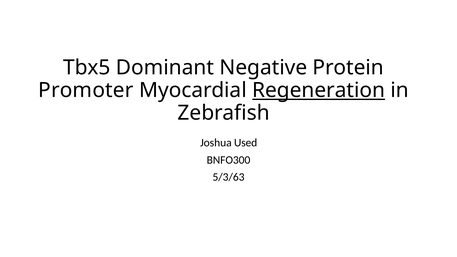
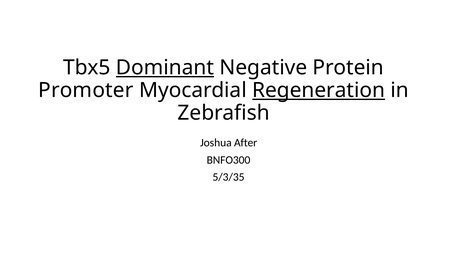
Dominant underline: none -> present (165, 68)
Used: Used -> After (246, 143)
5/3/63: 5/3/63 -> 5/3/35 (229, 177)
